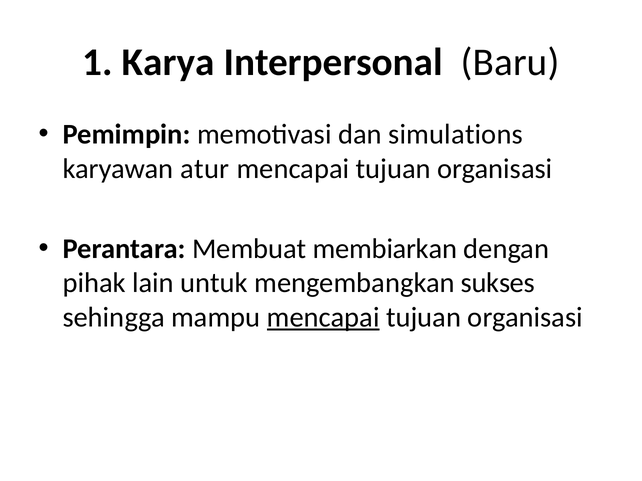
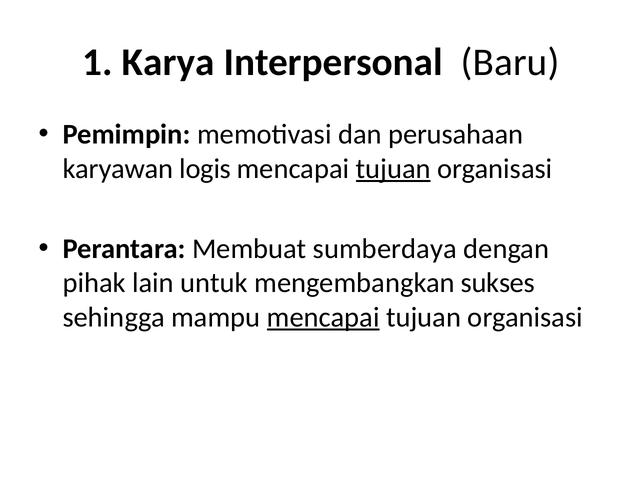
simulations: simulations -> perusahaan (456, 135)
atur: atur -> logis (205, 169)
tujuan underline: none -> present (393, 169)
membiarkan: membiarkan -> sumberdaya (385, 249)
